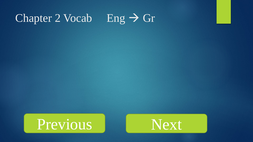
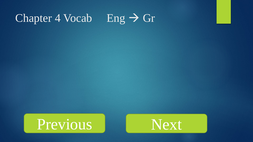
2: 2 -> 4 (58, 18)
